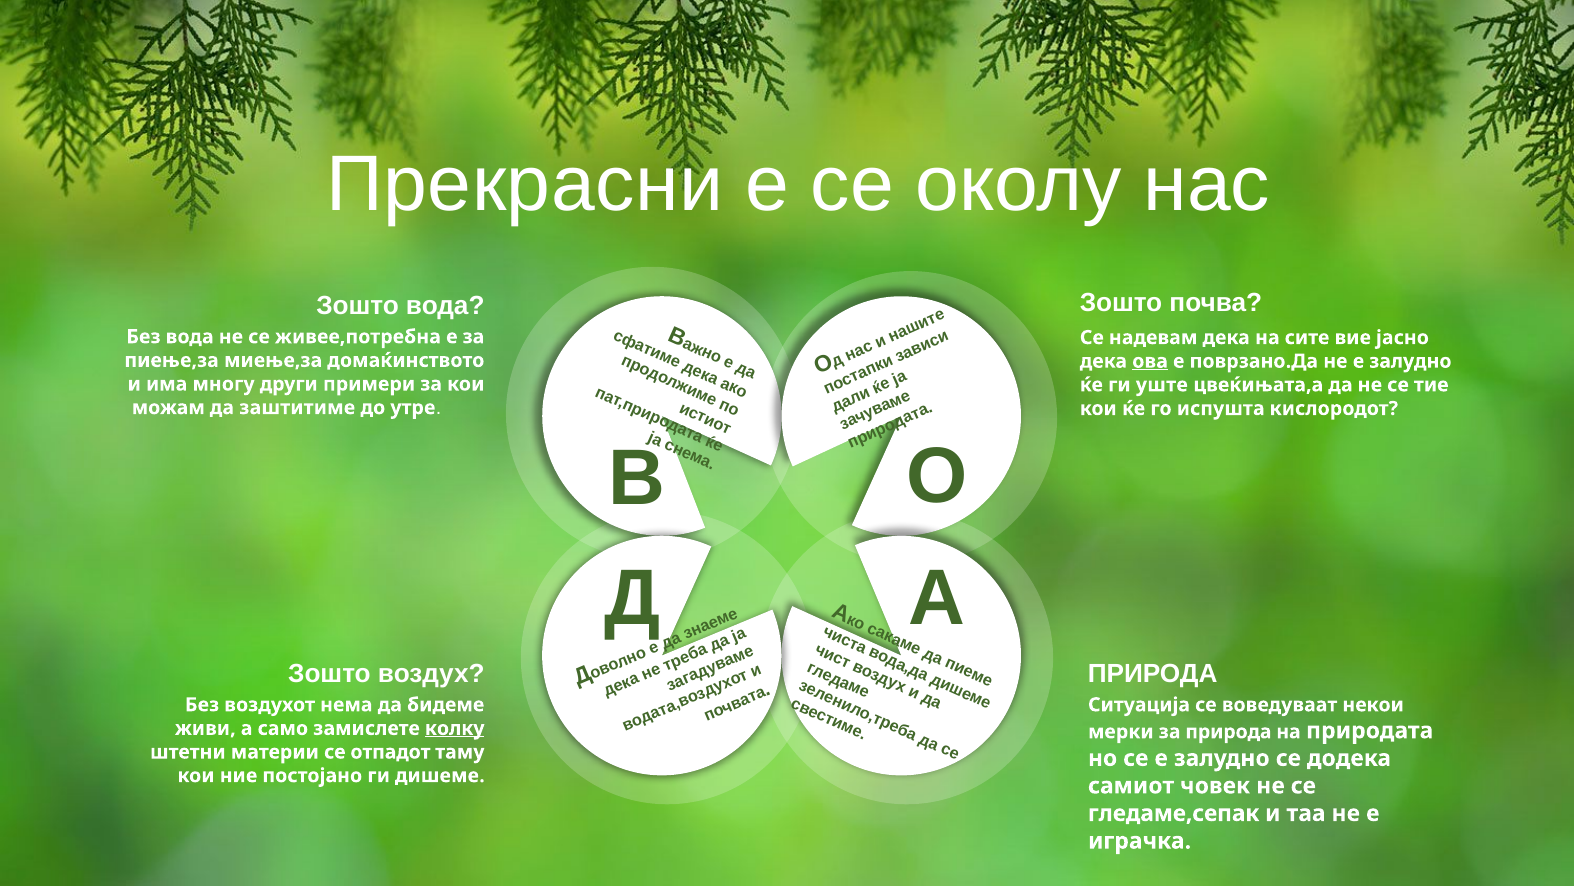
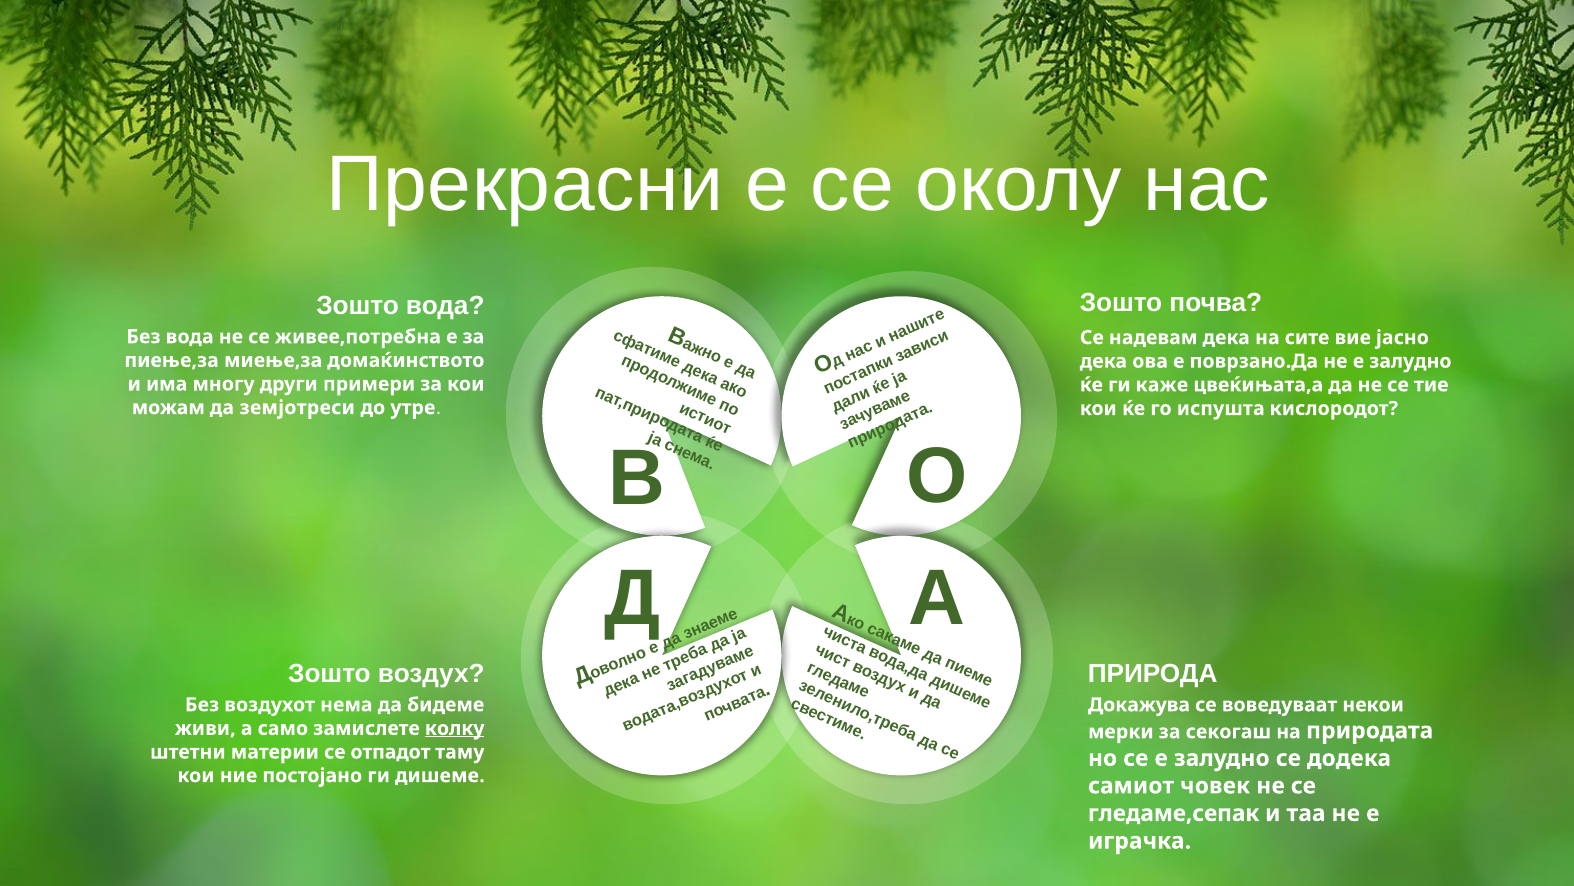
ова underline: present -> none (1150, 361)
уште: уште -> каже (1162, 385)
заштитиме: заштитиме -> земјотреси (297, 407)
Ситуација: Ситуација -> Докажува (1139, 704)
за природа: природа -> секогаш (1228, 731)
